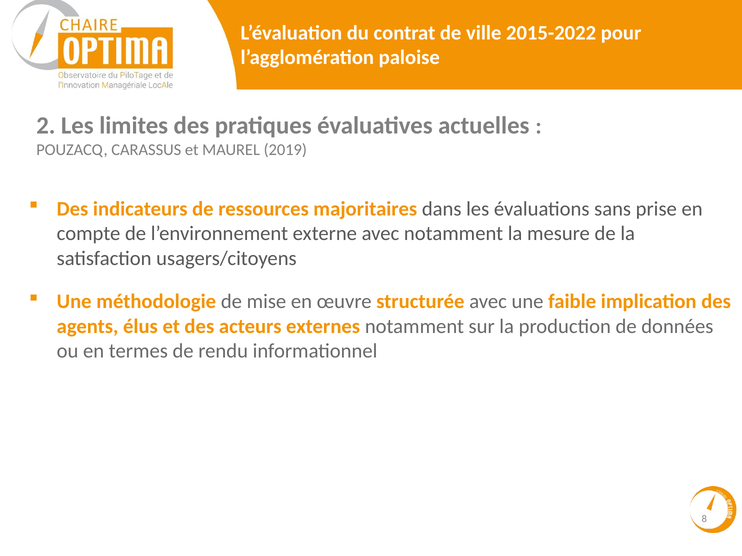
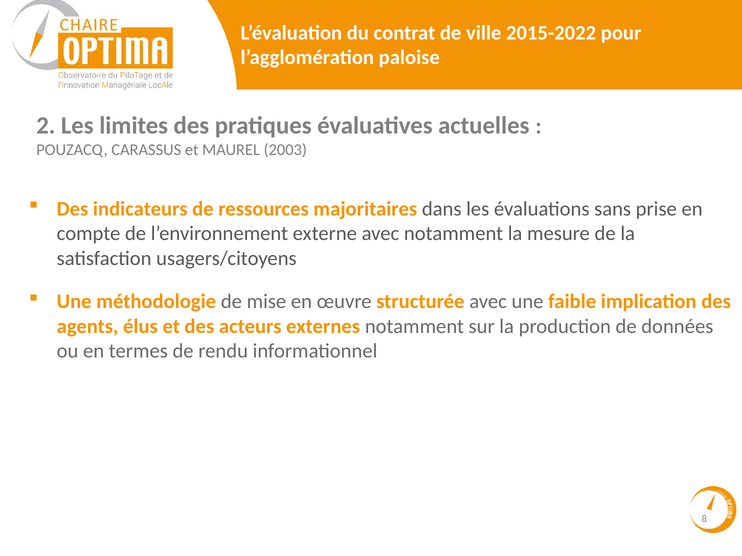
2019: 2019 -> 2003 (285, 150)
